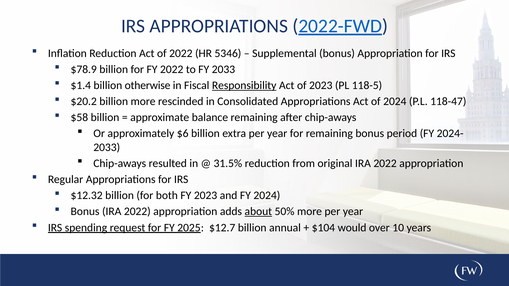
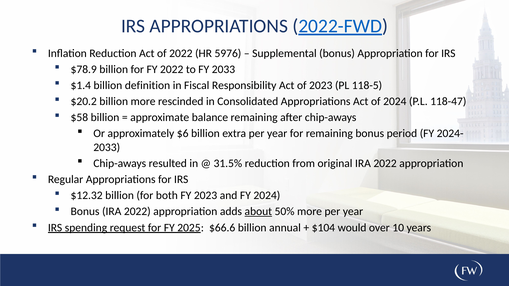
5346: 5346 -> 5976 (228, 53)
otherwise: otherwise -> definition (148, 85)
Responsibility underline: present -> none (244, 85)
$12.7: $12.7 -> $66.6 (222, 228)
